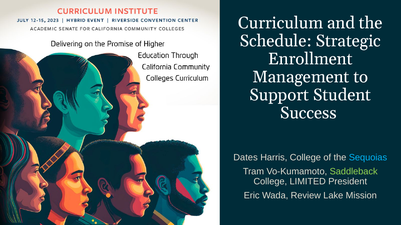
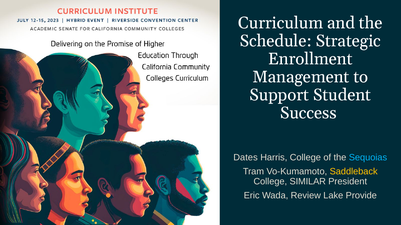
Saddleback colour: light green -> yellow (354, 172)
LIMITED: LIMITED -> SIMILAR (308, 182)
Mission: Mission -> Provide (361, 196)
